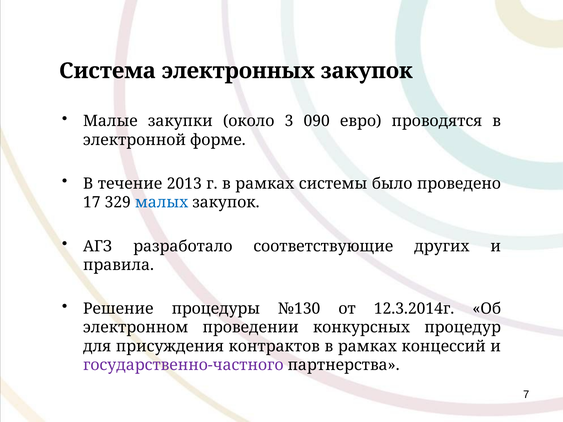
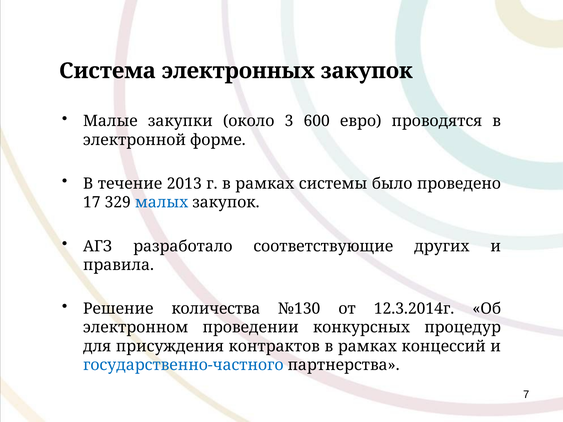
090: 090 -> 600 (317, 121)
процедуры: процедуры -> количества (216, 309)
государственно-частного colour: purple -> blue (183, 365)
